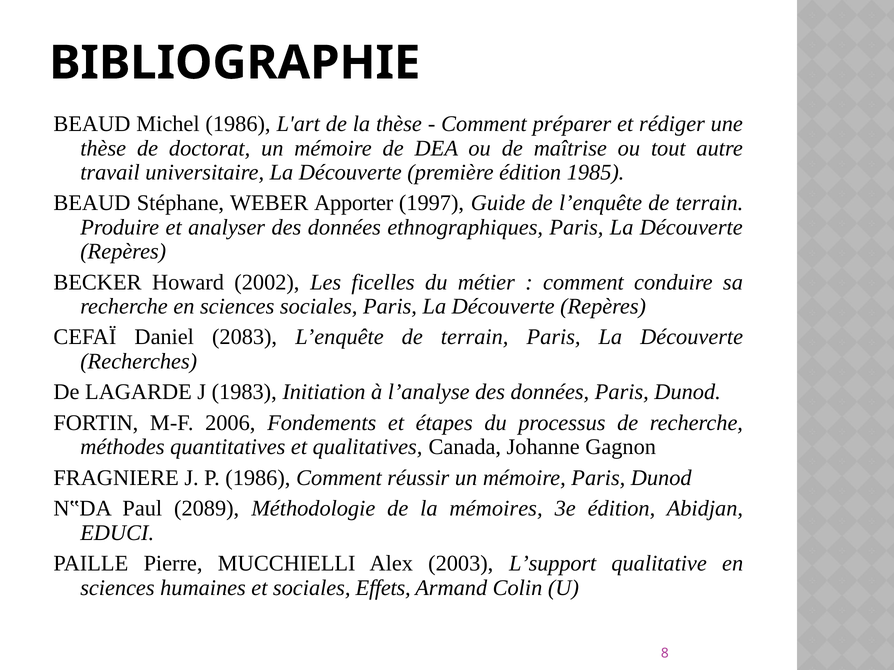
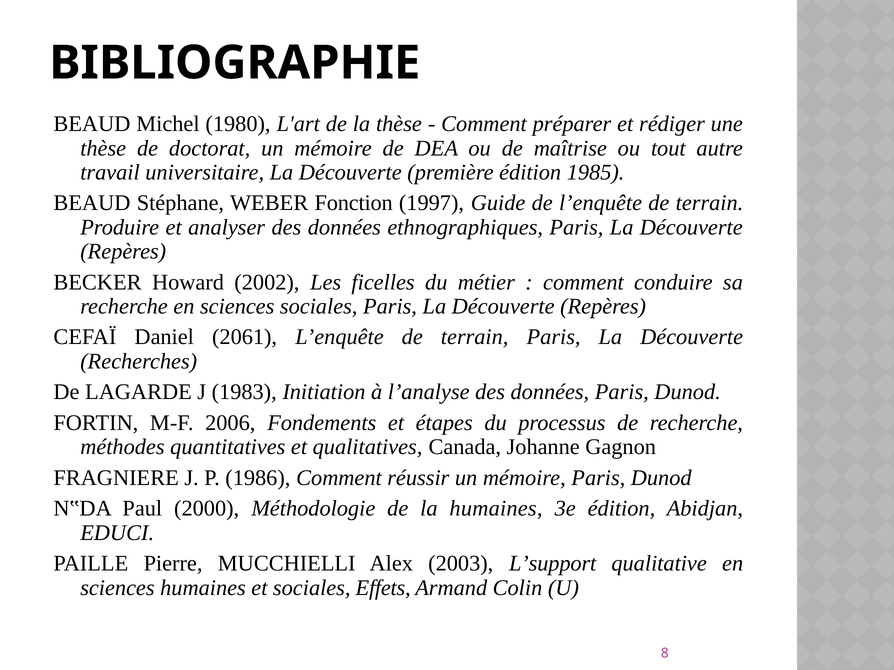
Michel 1986: 1986 -> 1980 (238, 124)
Apporter: Apporter -> Fonction (354, 203)
2083: 2083 -> 2061 (245, 337)
2089: 2089 -> 2000 (207, 509)
la mémoires: mémoires -> humaines (496, 509)
